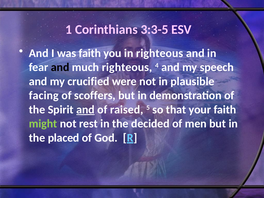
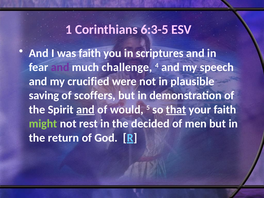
3:3-5: 3:3-5 -> 6:3-5 (155, 30)
in righteous: righteous -> scriptures (160, 53)
and colour: black -> purple (60, 67)
much righteous: righteous -> challenge (127, 67)
facing: facing -> saving (44, 95)
raised: raised -> would (127, 110)
that underline: none -> present (176, 110)
placed: placed -> return (63, 138)
